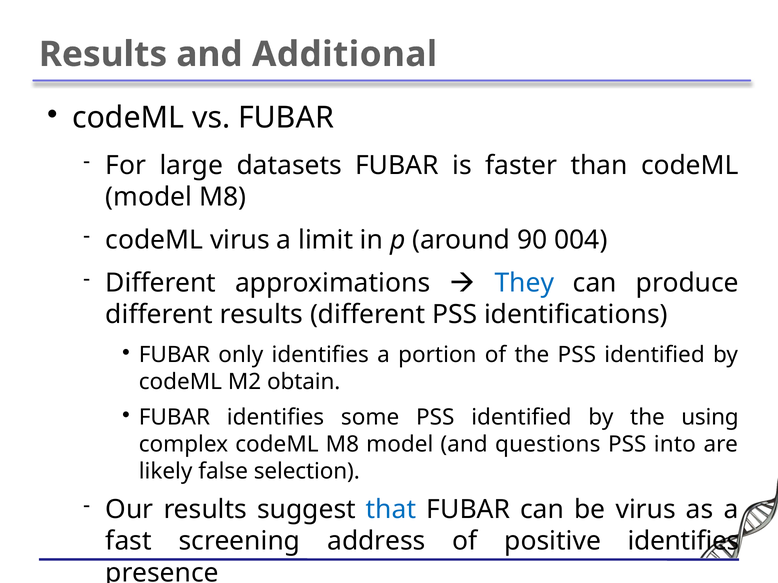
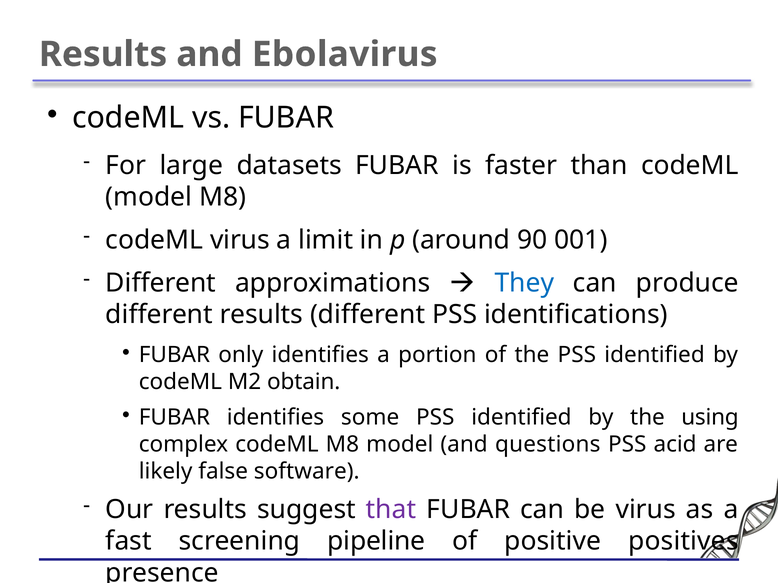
Additional: Additional -> Ebolavirus (345, 54)
004: 004 -> 001 (581, 240)
into: into -> acid (675, 445)
selection: selection -> software (307, 472)
that colour: blue -> purple (391, 510)
address: address -> pipeline (376, 541)
positive identifies: identifies -> positives (683, 541)
